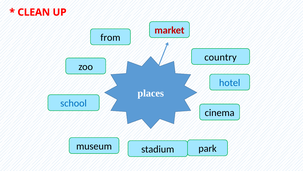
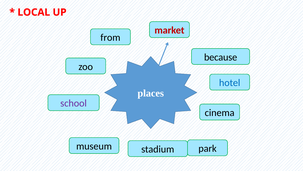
CLEAN: CLEAN -> LOCAL (34, 12)
country: country -> because (221, 57)
school colour: blue -> purple (74, 103)
